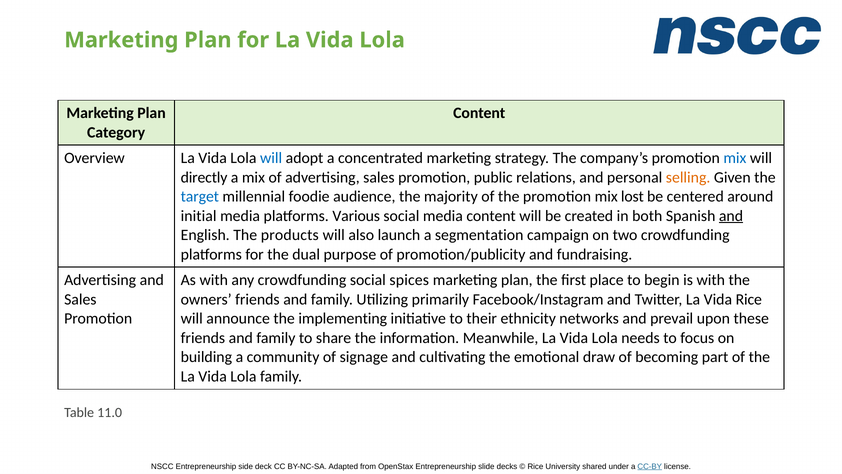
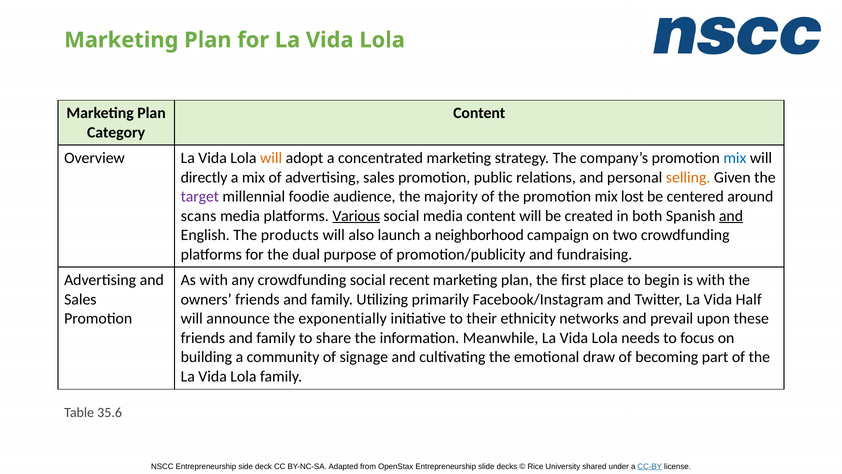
will colour: blue -> orange (271, 158)
target colour: blue -> purple (200, 196)
initial: initial -> scans (199, 216)
Various underline: none -> present (356, 216)
segmentation: segmentation -> neighborhood (479, 235)
spices: spices -> recent (409, 280)
Vida Rice: Rice -> Half (749, 299)
implementing: implementing -> exponentially (343, 318)
11.0: 11.0 -> 35.6 (110, 412)
